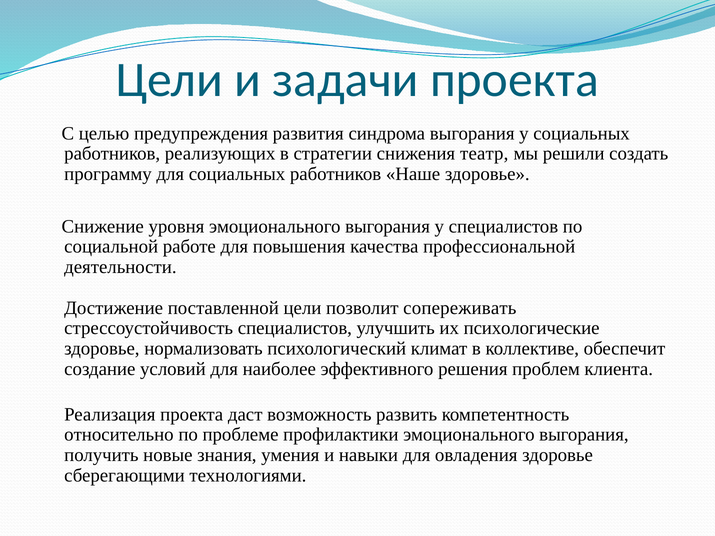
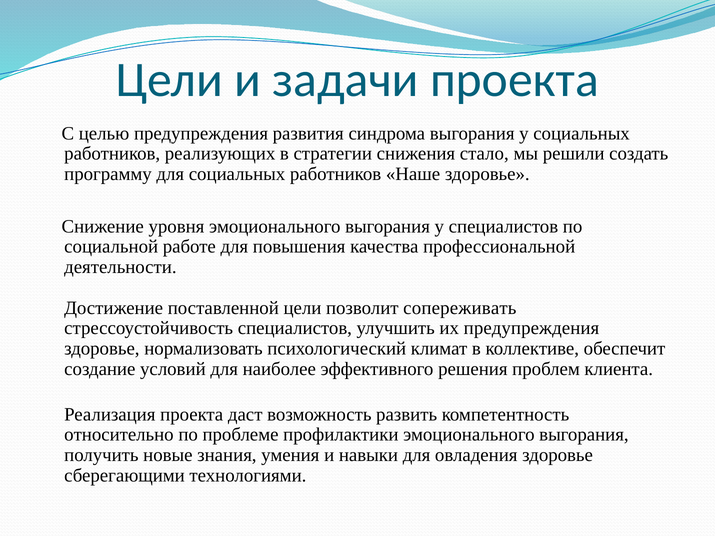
театр: театр -> стало (484, 154)
их психологические: психологические -> предупреждения (531, 328)
